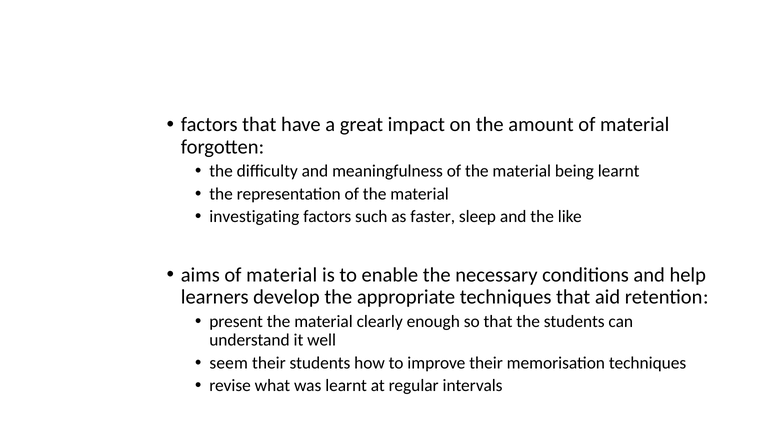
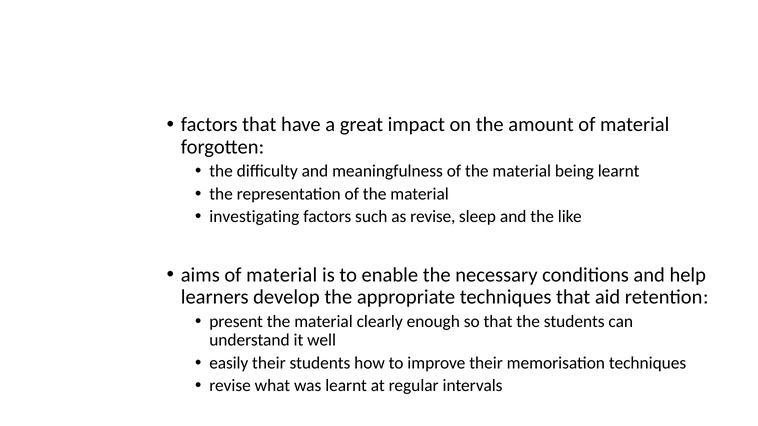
as faster: faster -> revise (433, 217)
seem: seem -> easily (229, 363)
